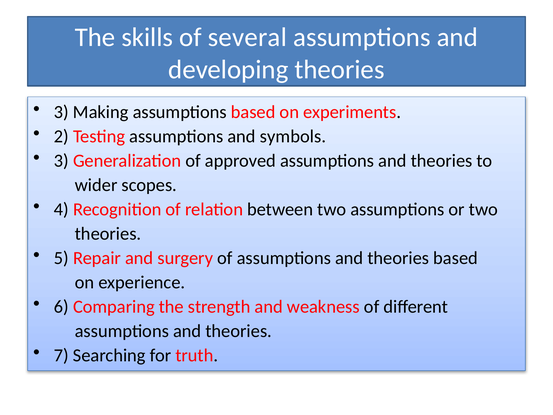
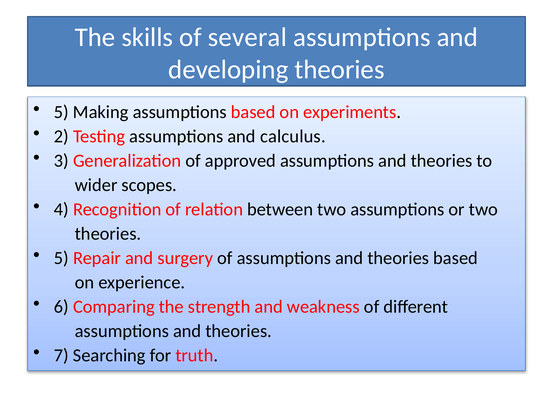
3: 3 -> 5 (61, 112)
symbols: symbols -> calculus (293, 136)
